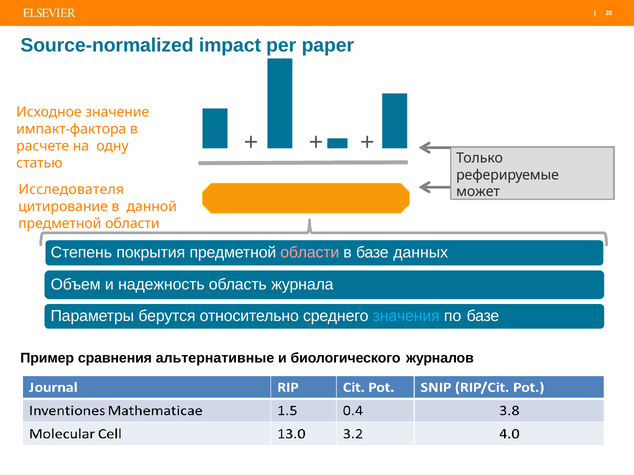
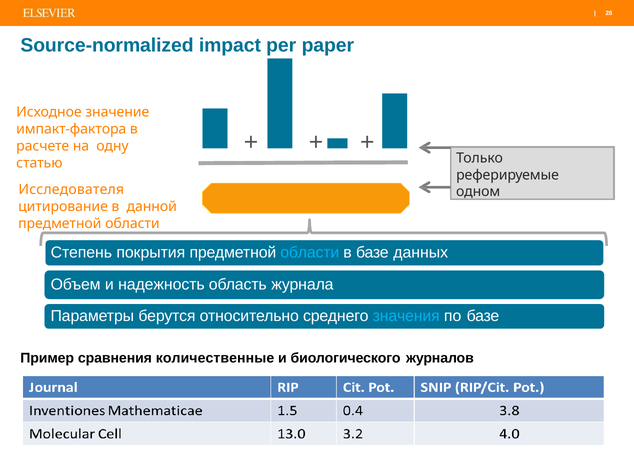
может: может -> одном (478, 192)
области colour: pink -> light blue (310, 253)
альтернативные: альтернативные -> количественные (215, 359)
